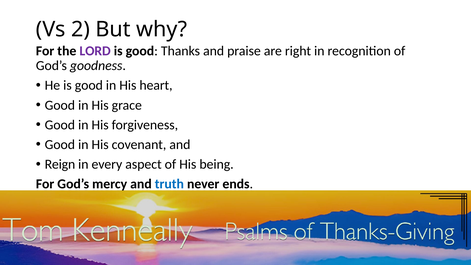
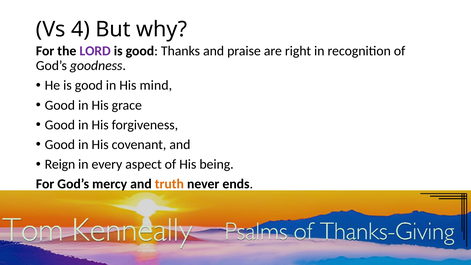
2: 2 -> 4 (80, 29)
heart: heart -> mind (156, 85)
truth colour: blue -> orange (169, 184)
